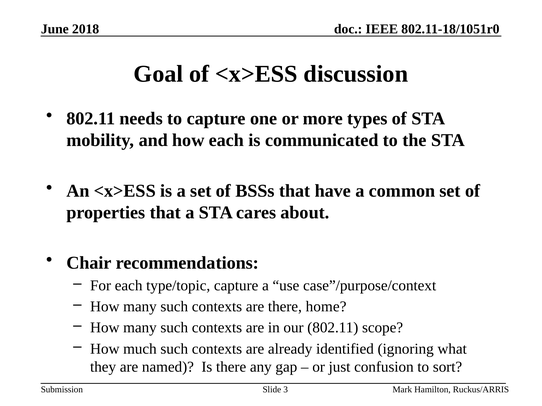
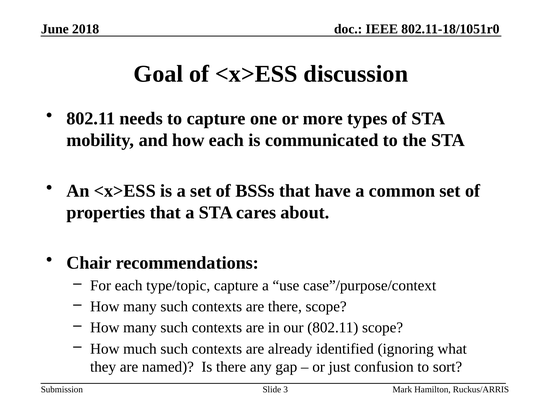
there home: home -> scope (326, 307)
